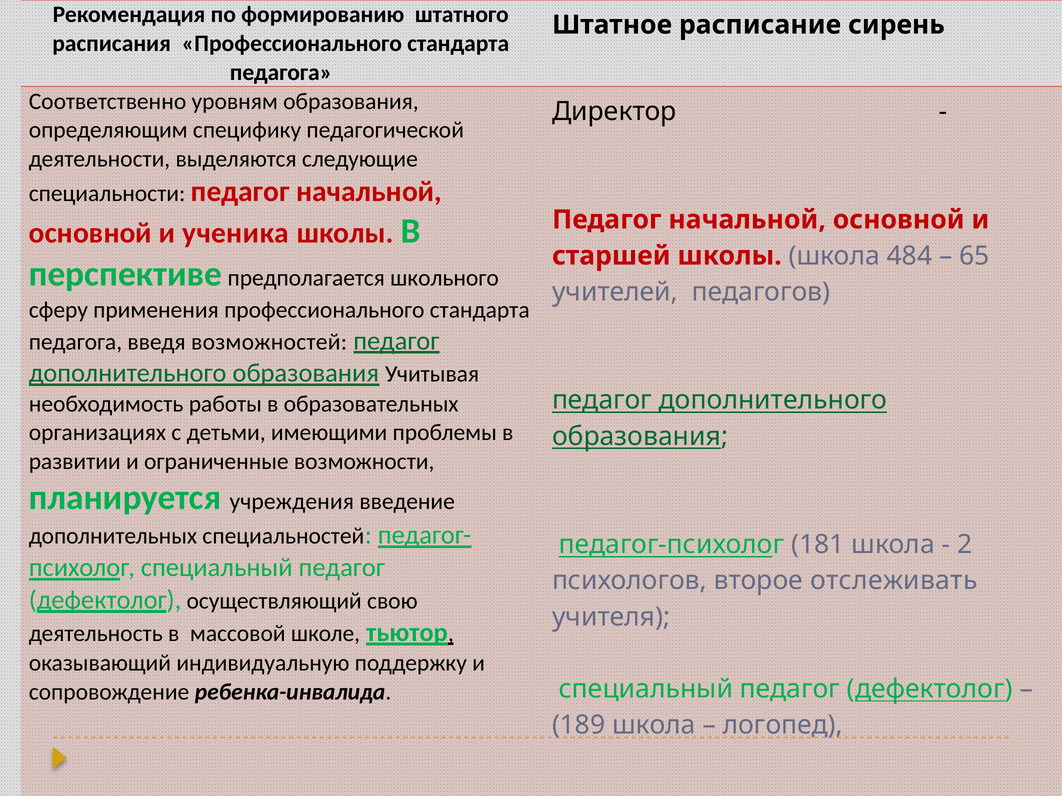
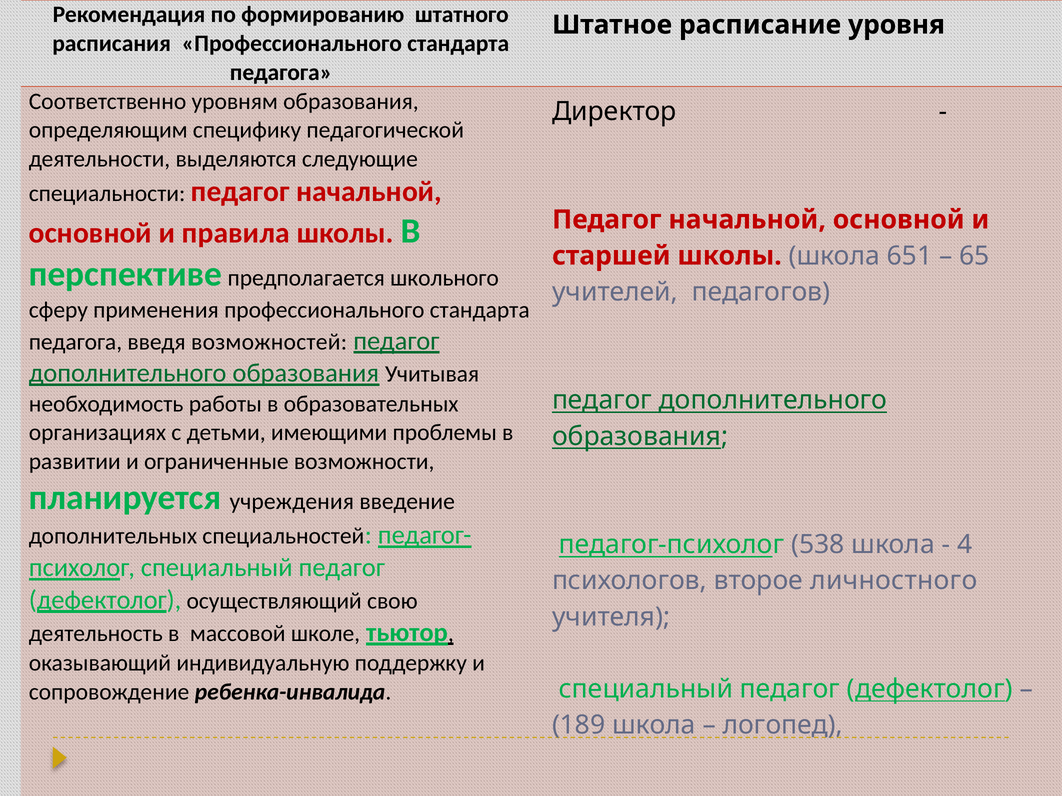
сирень: сирень -> уровня (897, 25)
ученика: ученика -> правила (236, 233)
484: 484 -> 651 (910, 256)
181: 181 -> 538 (818, 545)
2: 2 -> 4 (965, 545)
отслеживать: отслеживать -> личностного (894, 581)
